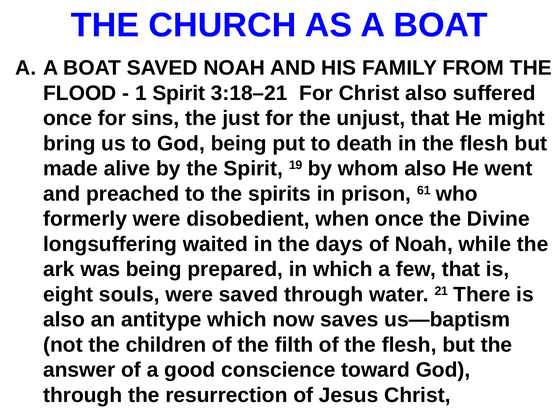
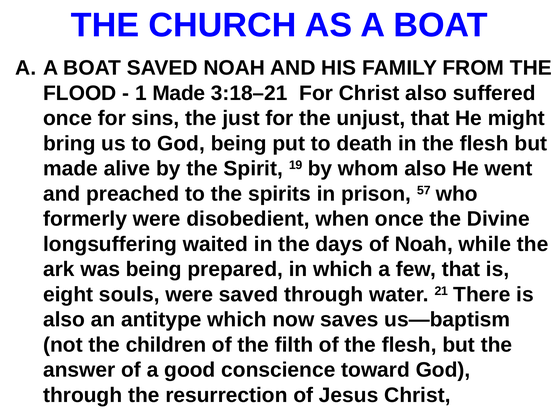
1 Spirit: Spirit -> Made (179, 93)
61: 61 -> 57 (424, 190)
